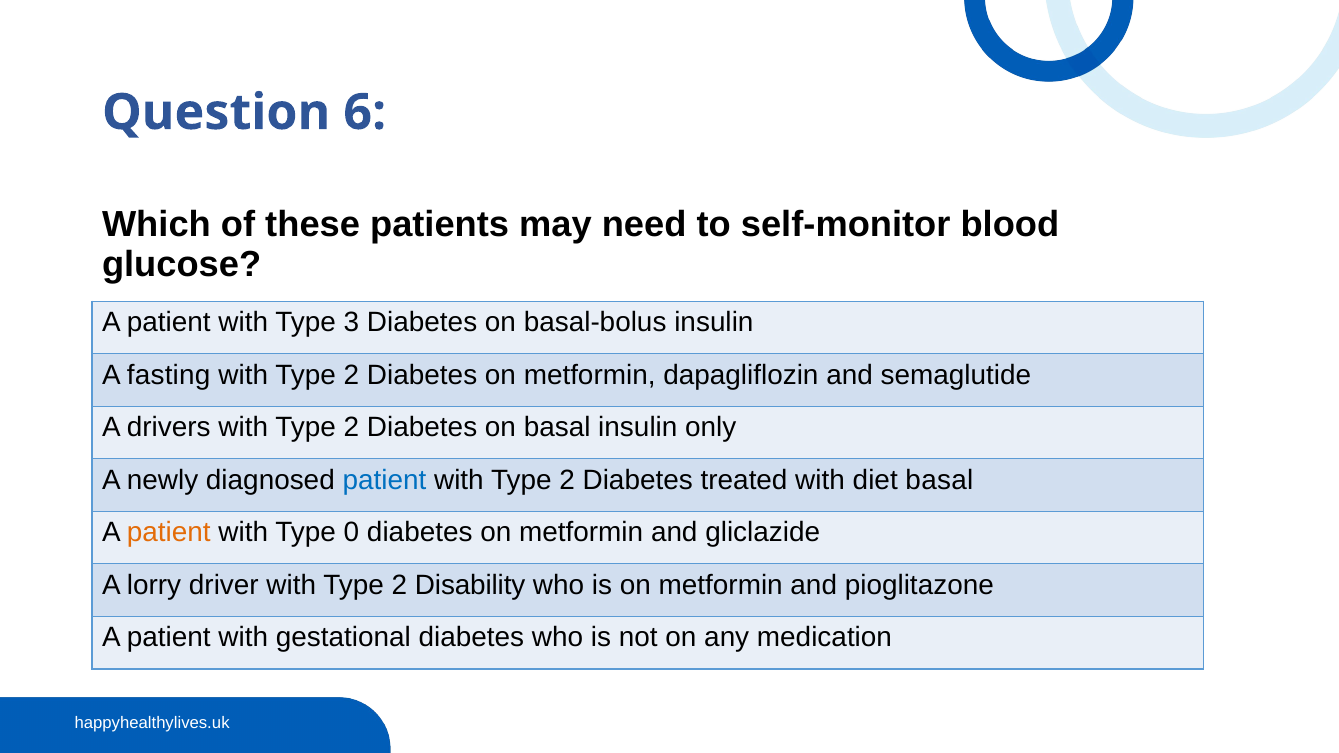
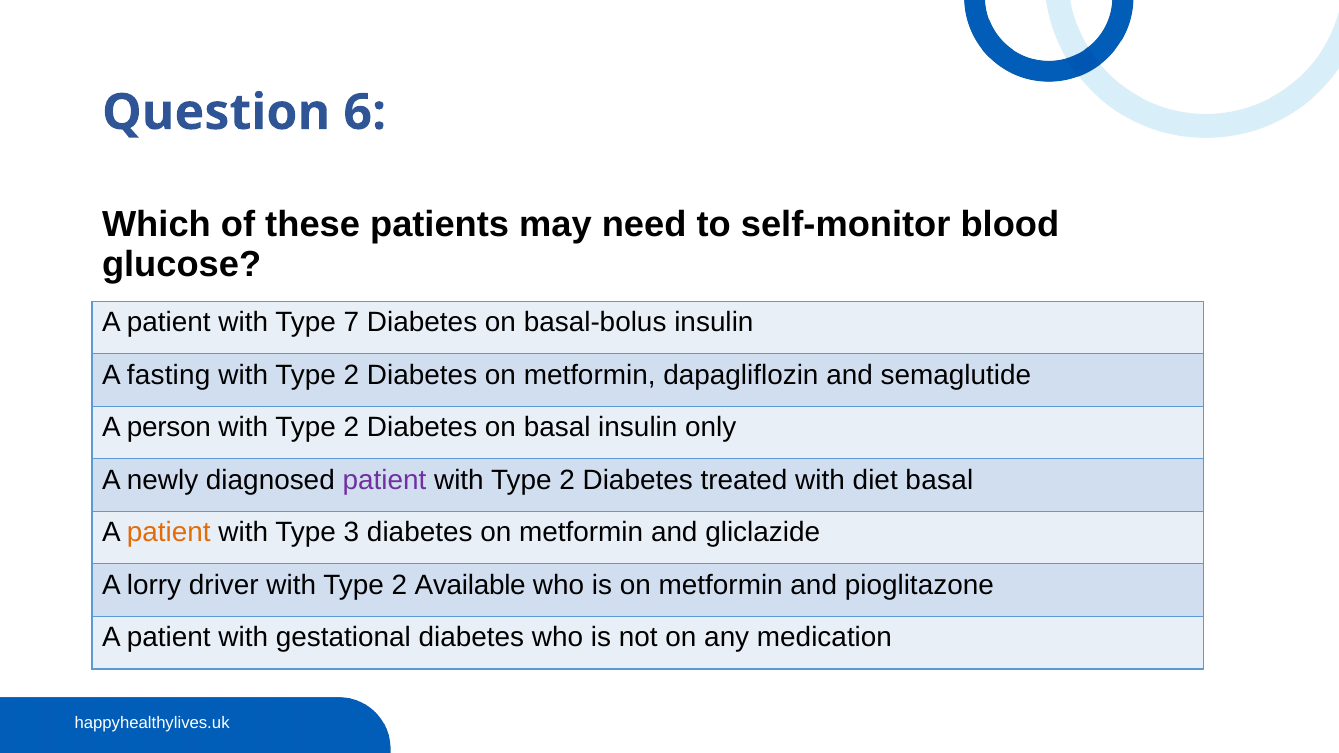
3: 3 -> 7 (351, 322)
drivers: drivers -> person (169, 427)
patient colour: blue -> purple (385, 480)
0: 0 -> 3 (351, 533)
Disability: Disability -> Available (470, 585)
